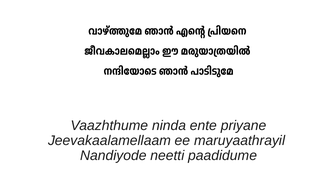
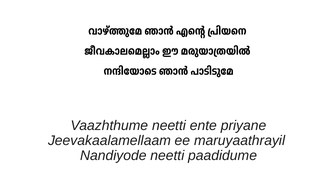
Vaazhthume ninda: ninda -> neetti (169, 125)
